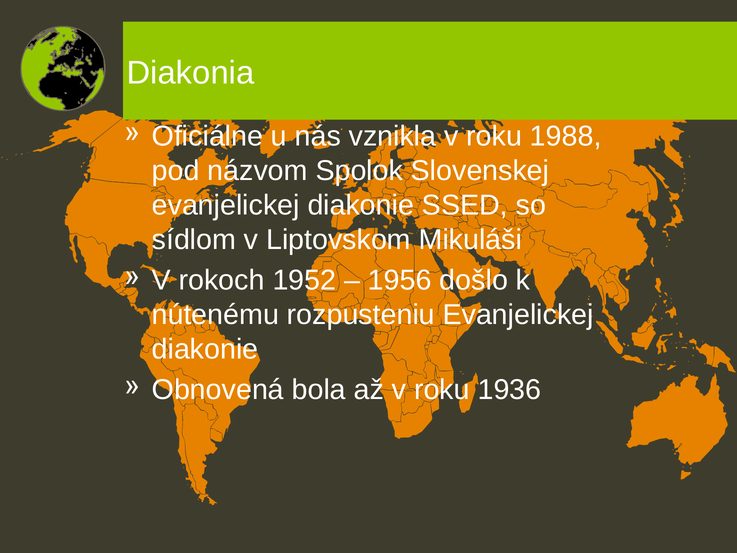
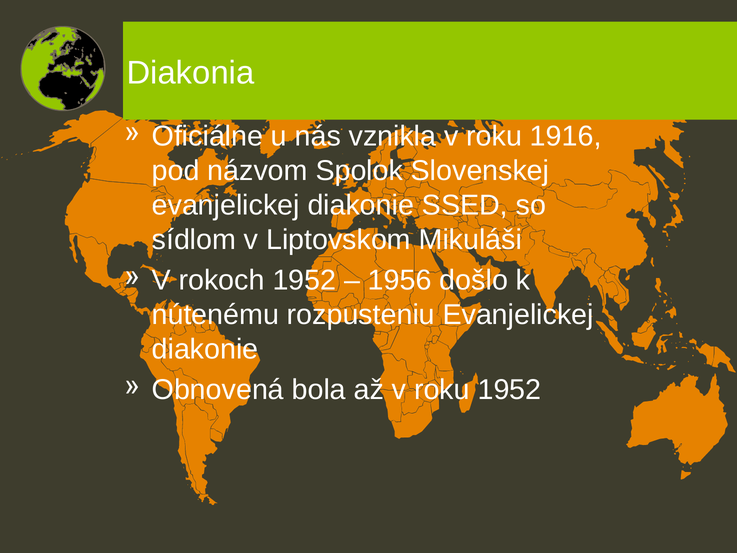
1988: 1988 -> 1916 (566, 136)
roku 1936: 1936 -> 1952 (509, 390)
